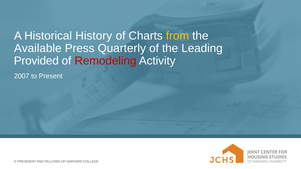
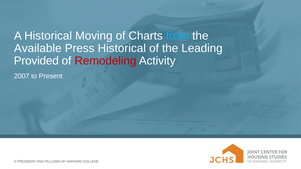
History: History -> Moving (94, 36)
from colour: yellow -> light blue (177, 36)
Press Quarterly: Quarterly -> Historical (122, 48)
